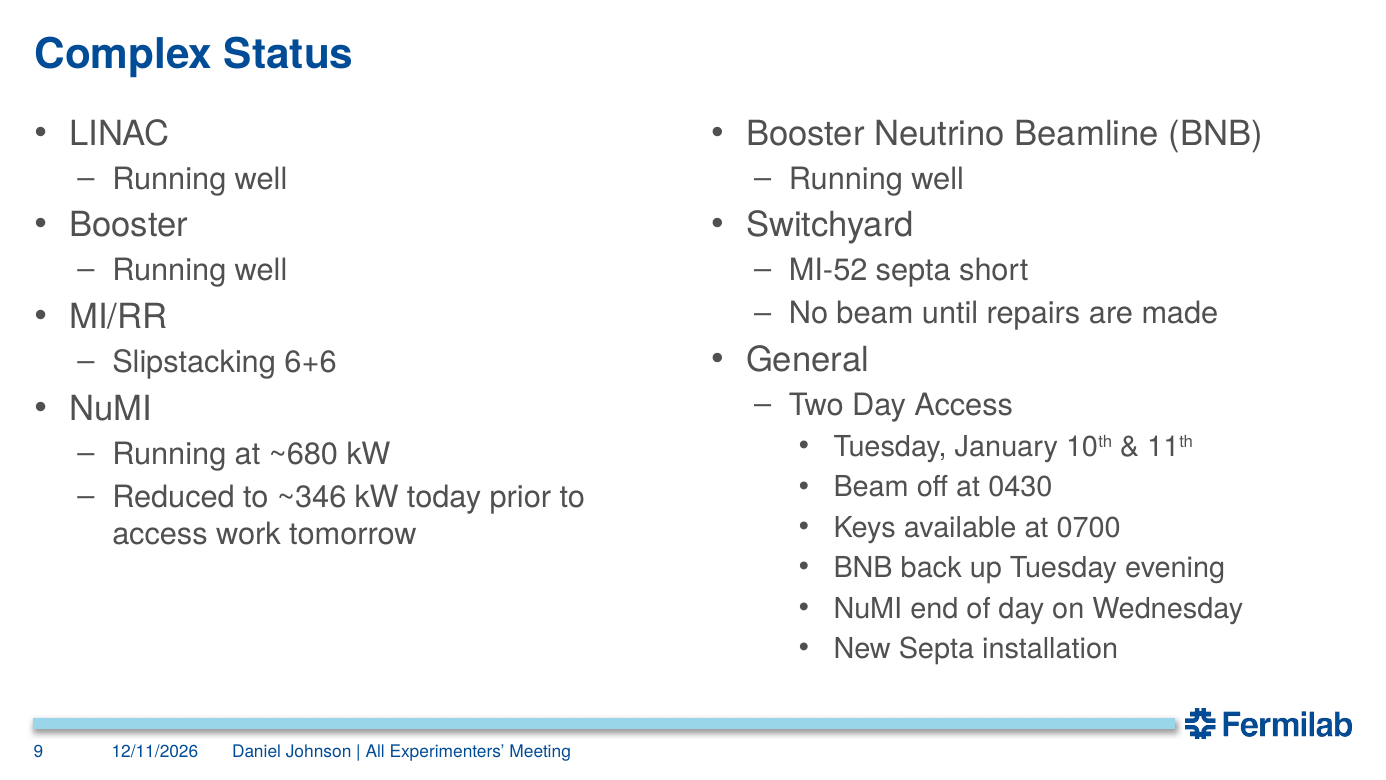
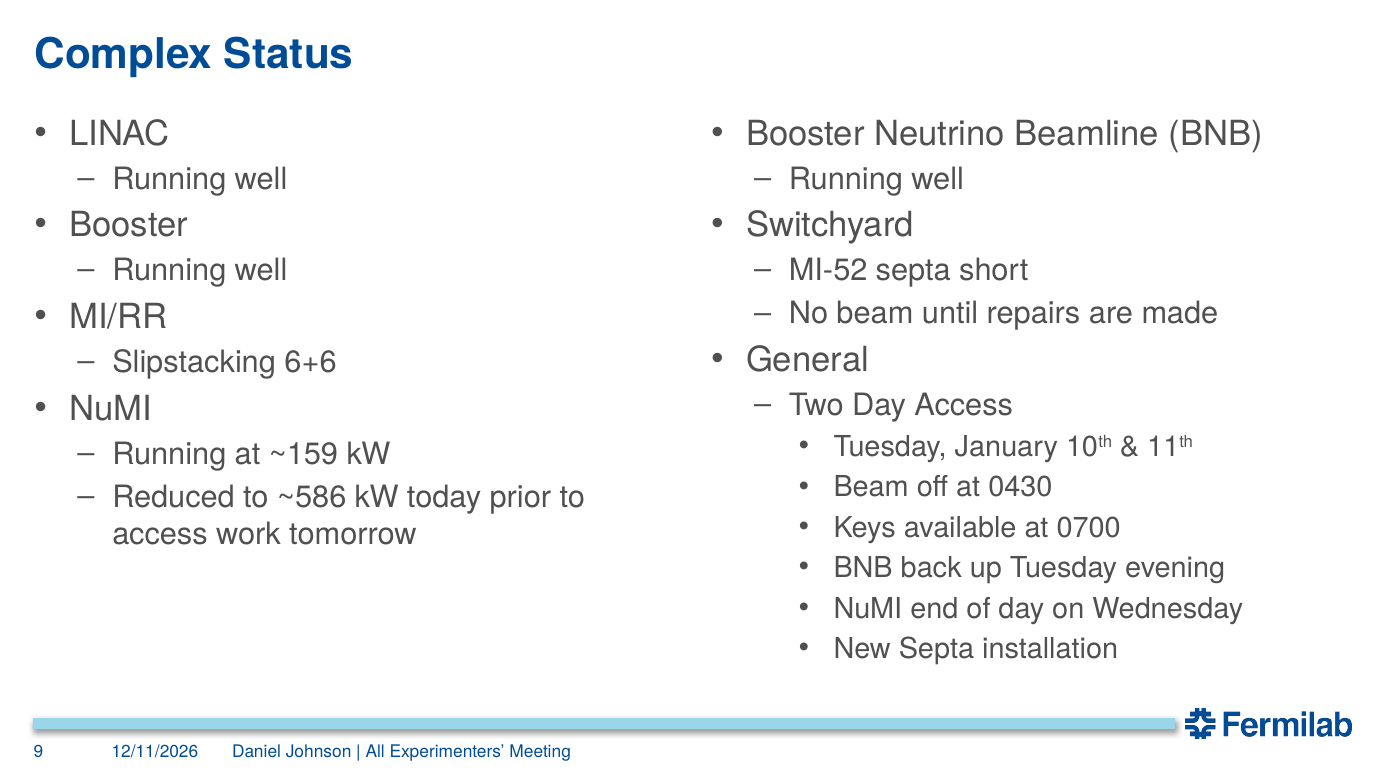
~680: ~680 -> ~159 (303, 454)
~346: ~346 -> ~586 (312, 497)
